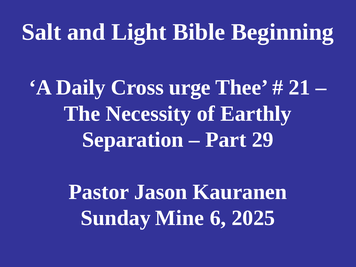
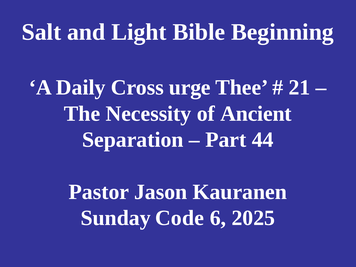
Earthly: Earthly -> Ancient (256, 114)
29: 29 -> 44 (263, 140)
Mine: Mine -> Code (180, 218)
